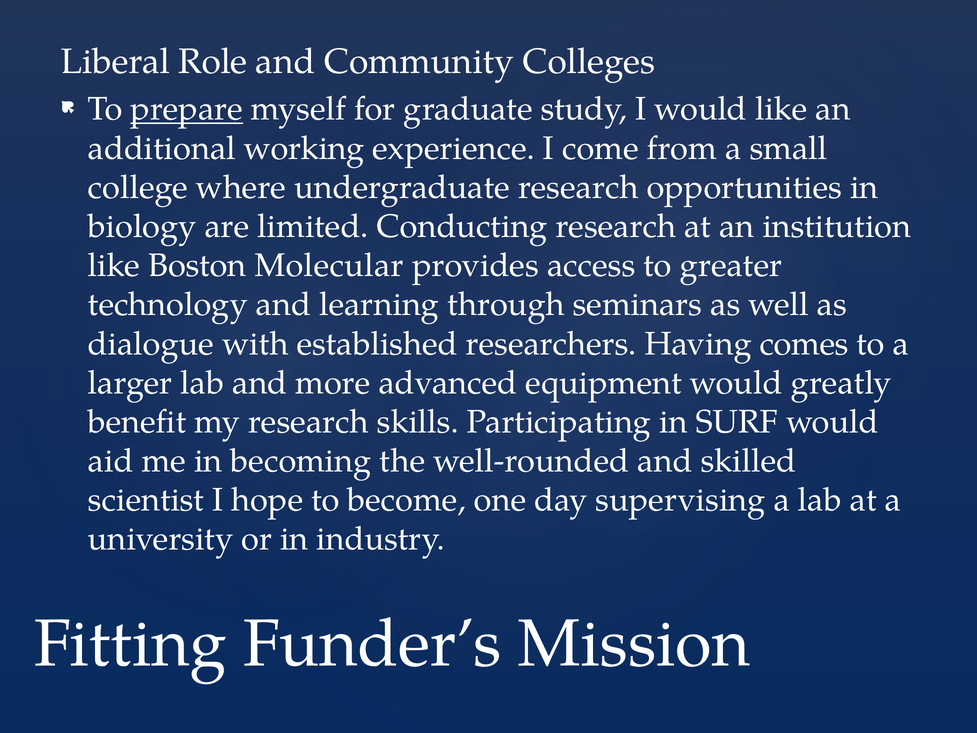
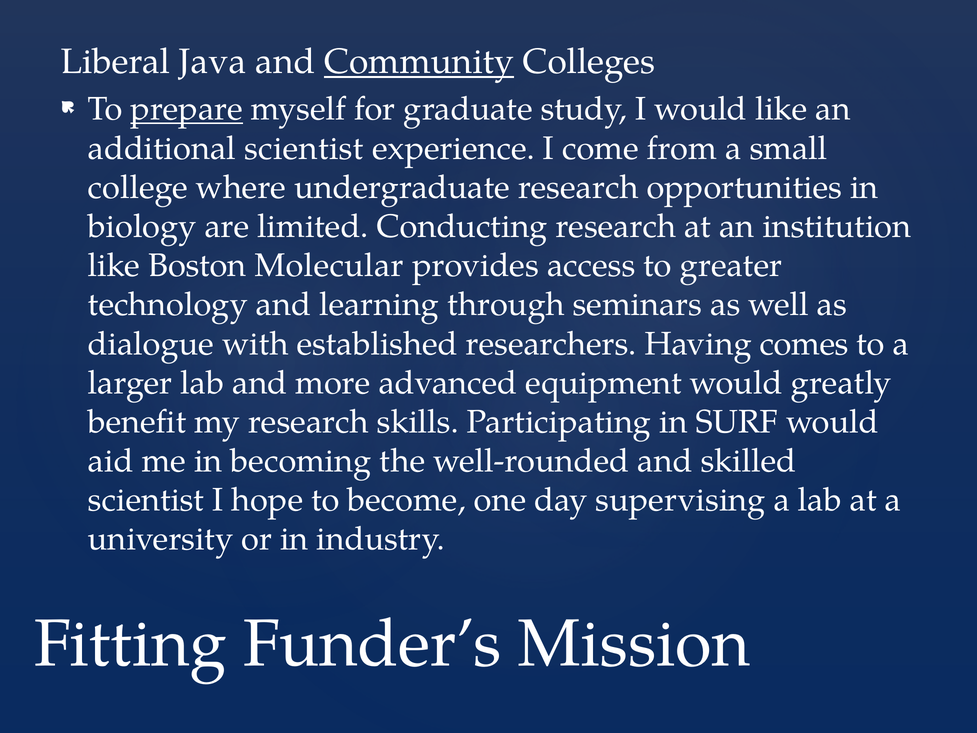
Role: Role -> Java (213, 62)
Community underline: none -> present (419, 62)
additional working: working -> scientist (304, 148)
